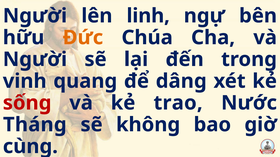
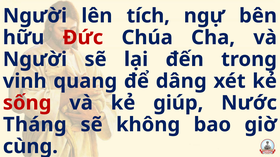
linh: linh -> tích (148, 16)
Đức colour: orange -> red (83, 38)
trao: trao -> giúp (178, 103)
